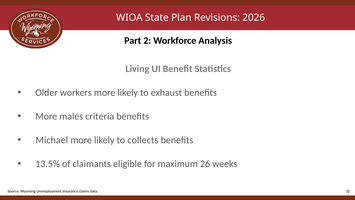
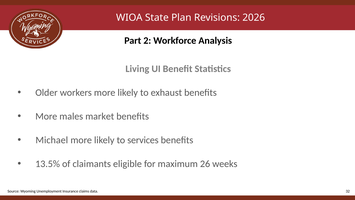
criteria: criteria -> market (100, 116)
collects: collects -> services (143, 140)
